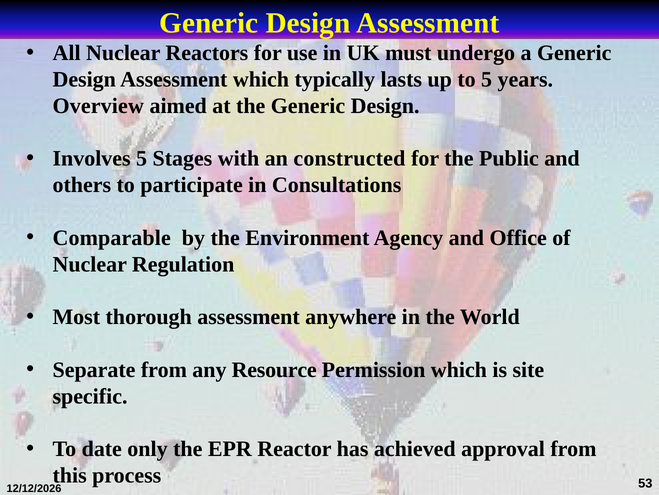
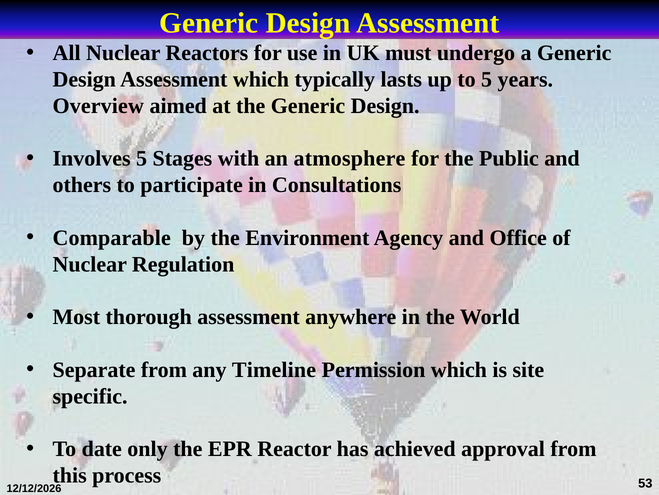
constructed: constructed -> atmosphere (349, 158)
Resource: Resource -> Timeline (274, 369)
